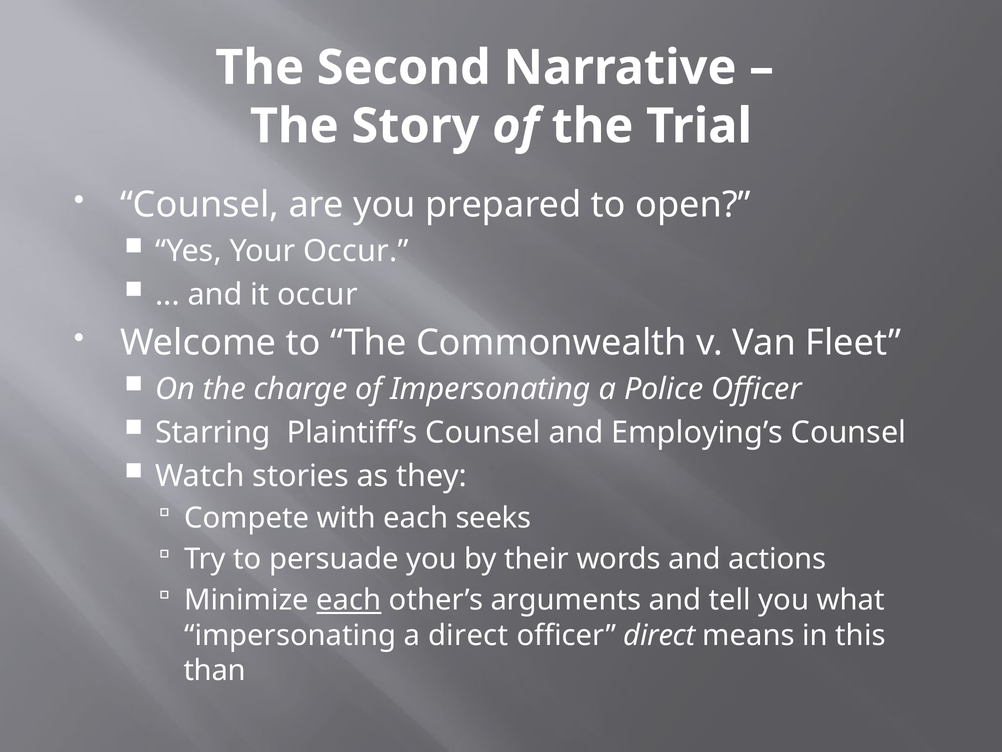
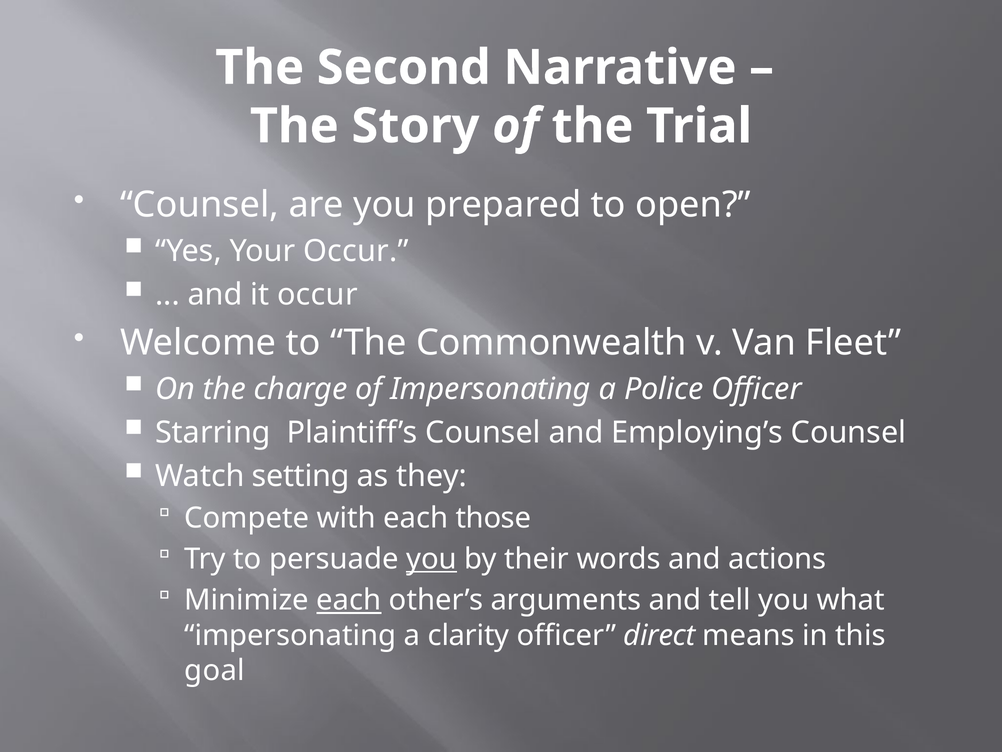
stories: stories -> setting (301, 476)
seeks: seeks -> those (493, 518)
you underline: none -> present (432, 559)
a direct: direct -> clarity (469, 635)
than: than -> goal (215, 670)
